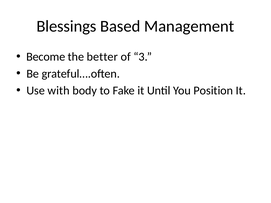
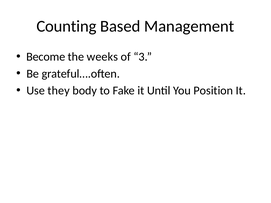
Blessings: Blessings -> Counting (66, 26)
better: better -> weeks (102, 57)
with: with -> they (59, 91)
